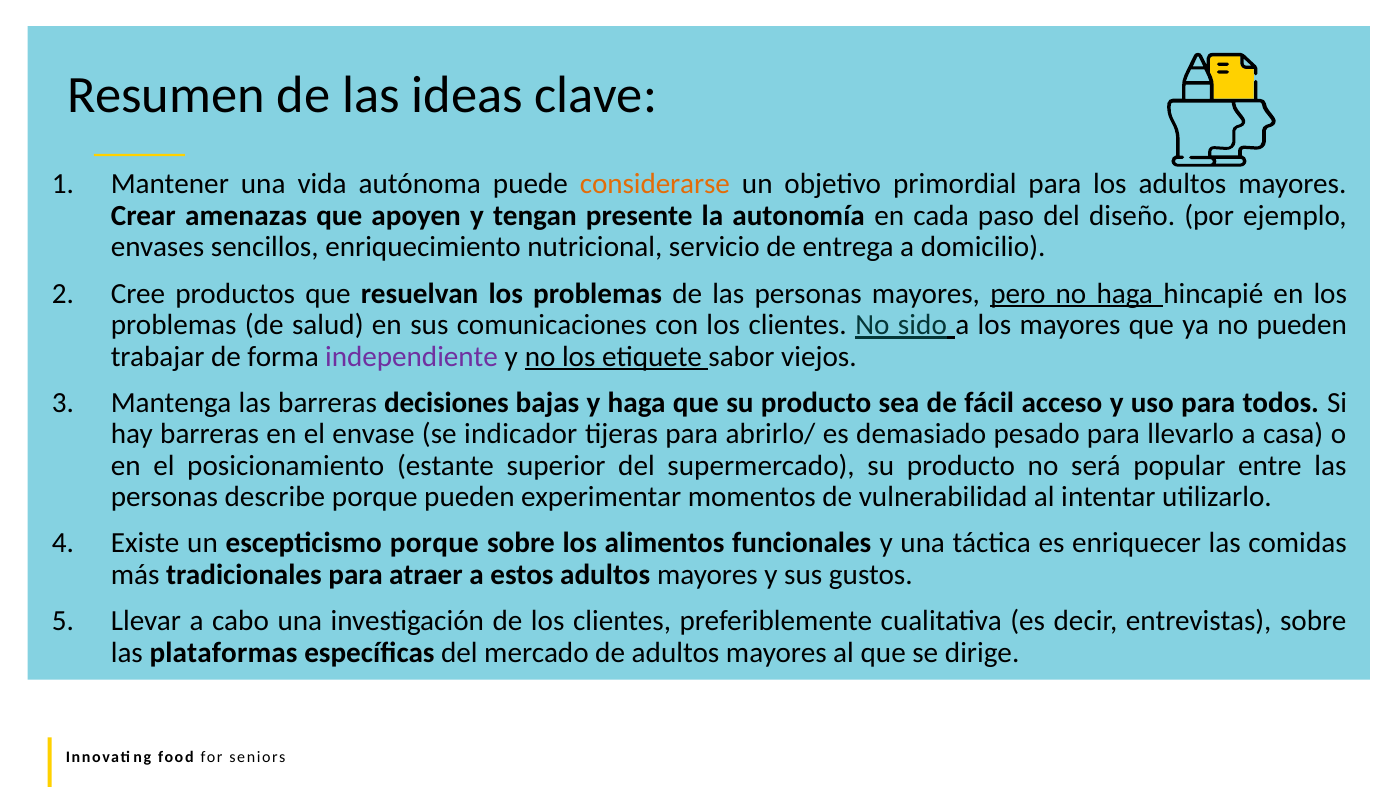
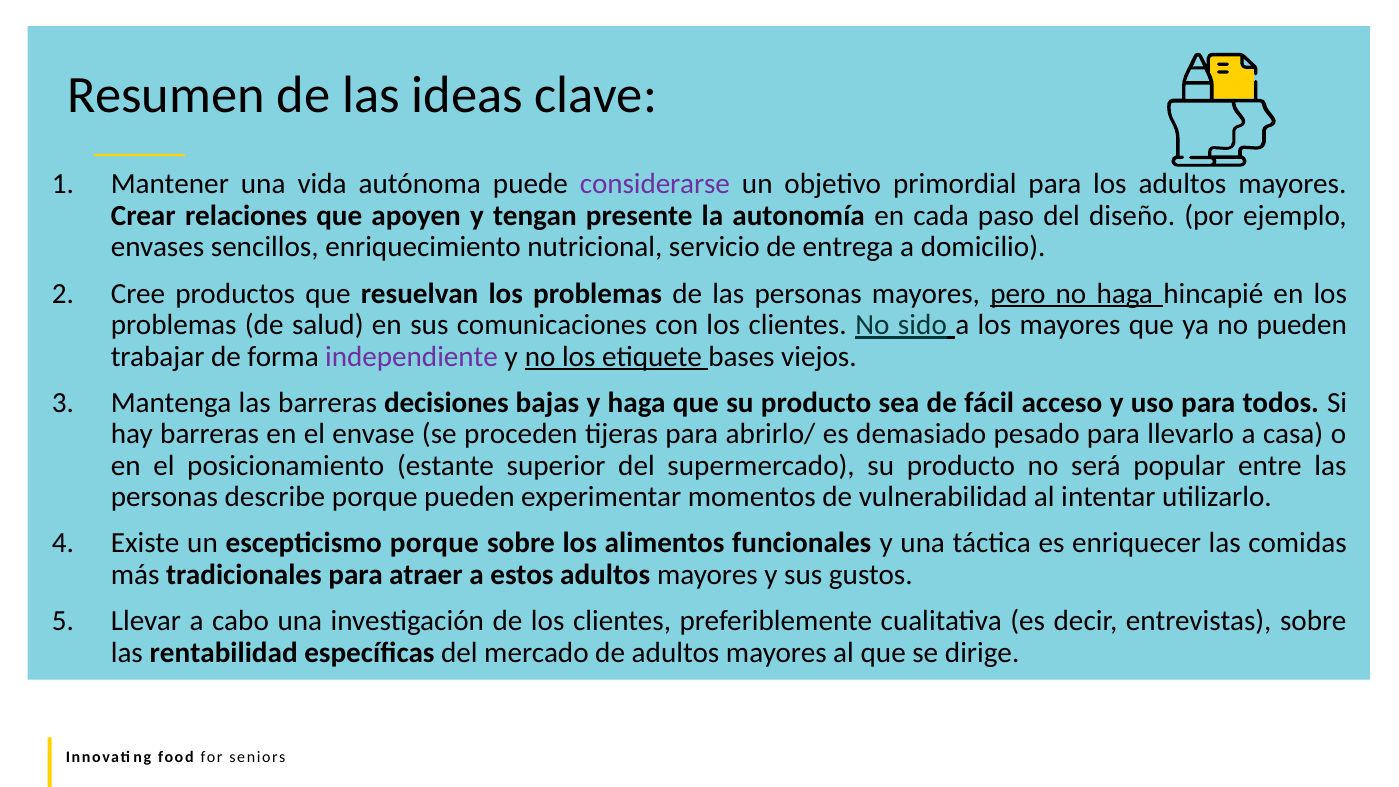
considerarse colour: orange -> purple (655, 184)
amenazas: amenazas -> relaciones (246, 216)
sabor: sabor -> bases (742, 356)
indicador: indicador -> proceden (521, 434)
plataformas: plataformas -> rentabilidad (224, 652)
